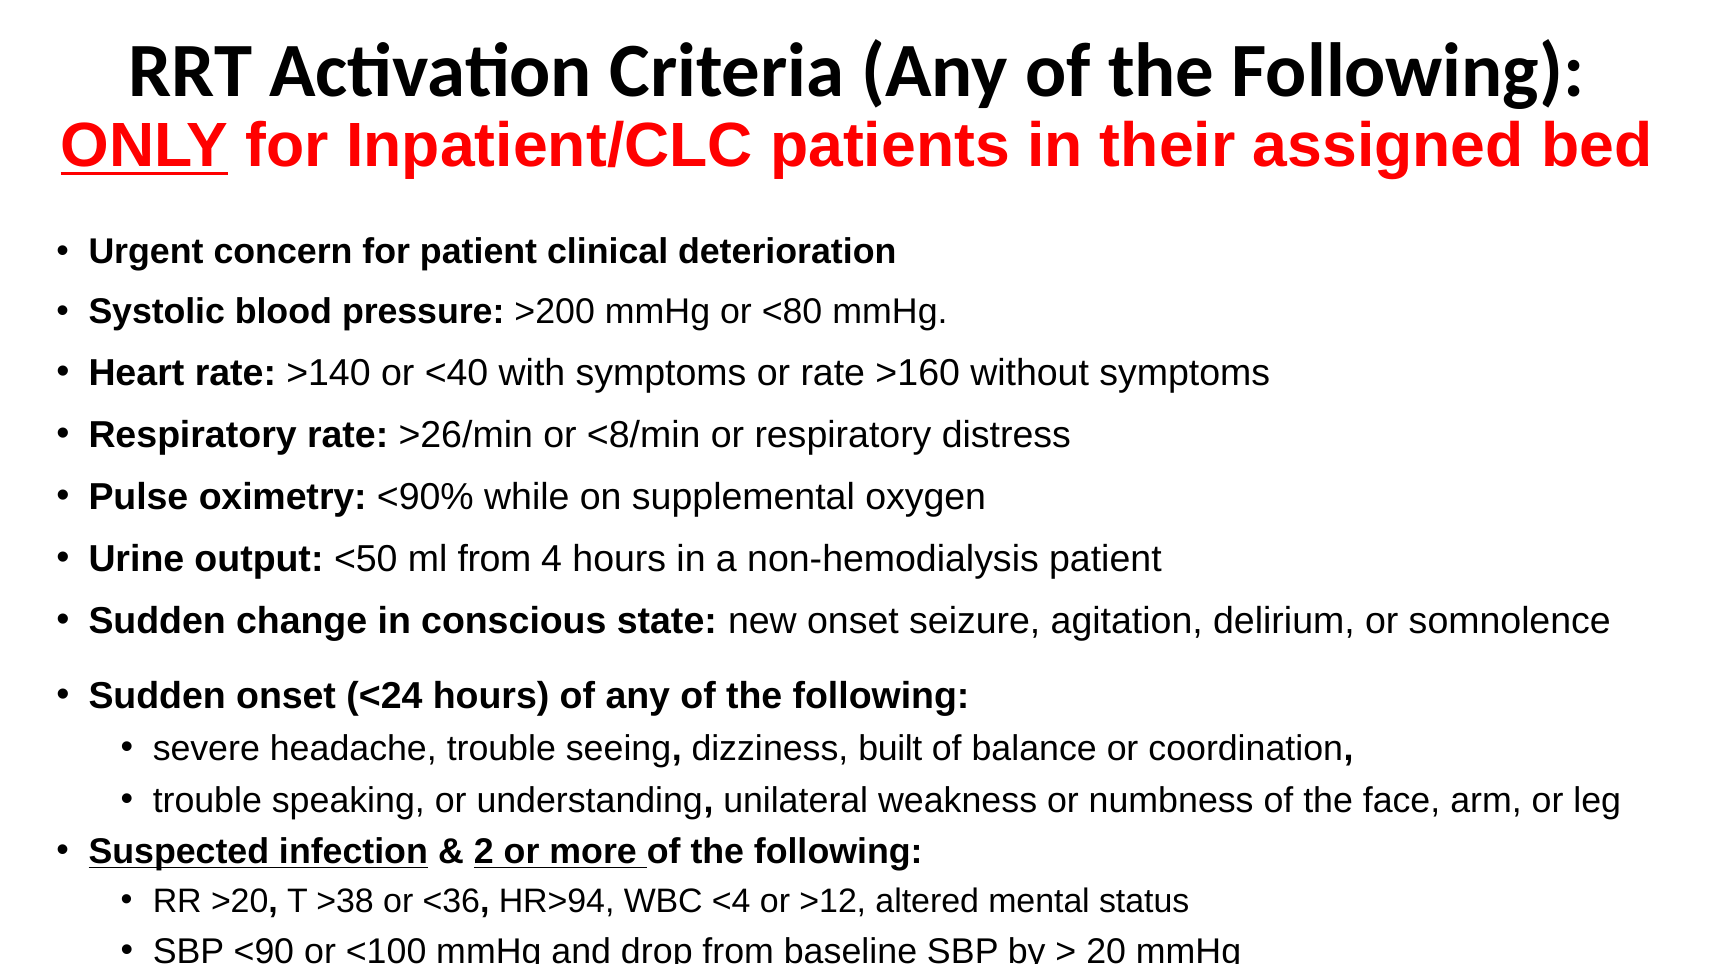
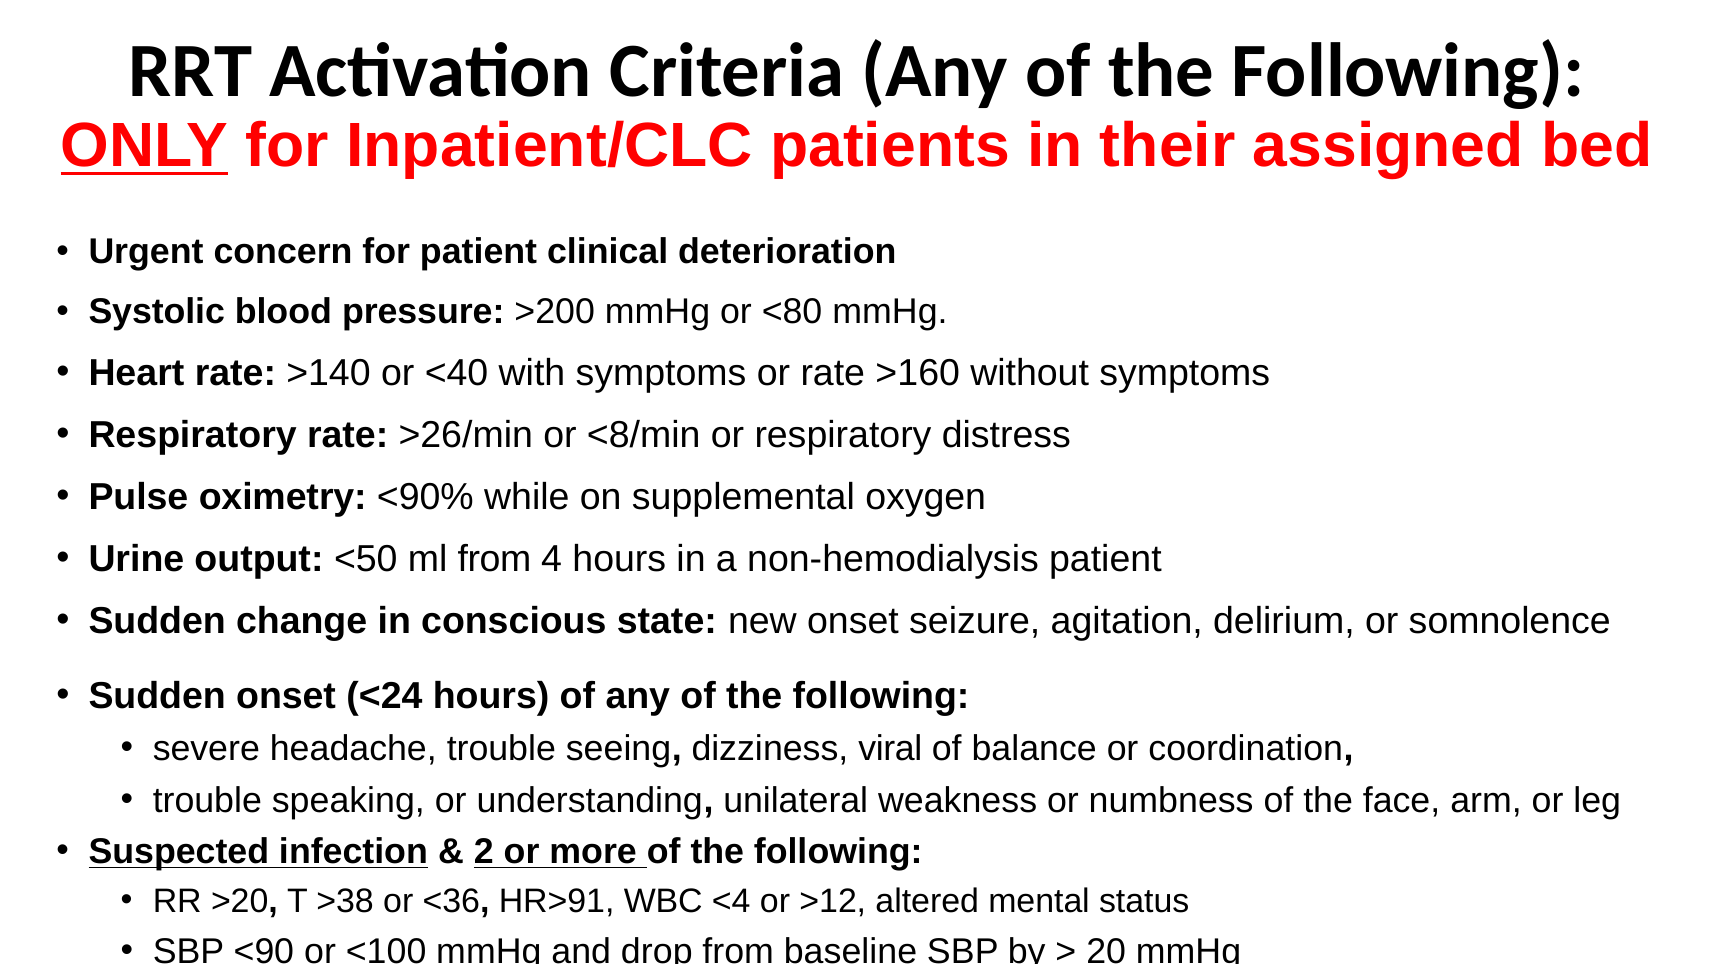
built: built -> viral (890, 749)
HR>94: HR>94 -> HR>91 (557, 902)
